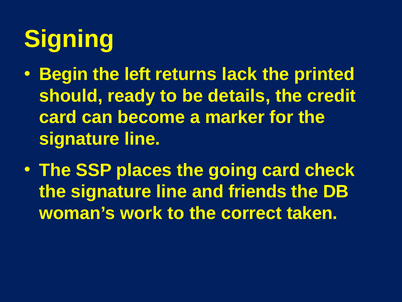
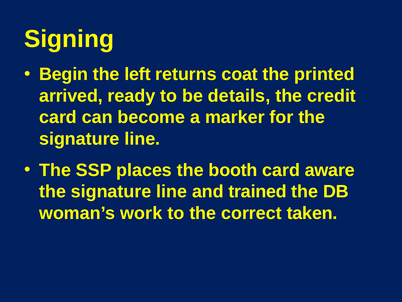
lack: lack -> coat (240, 74)
should: should -> arrived (71, 96)
going: going -> booth (233, 170)
check: check -> aware (330, 170)
friends: friends -> trained (258, 191)
